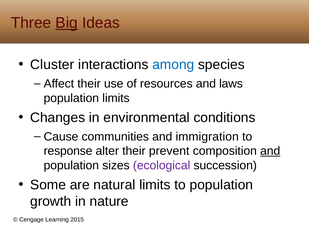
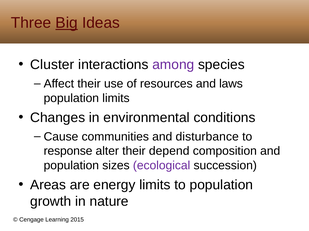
among colour: blue -> purple (173, 65)
immigration: immigration -> disturbance (207, 137)
prevent: prevent -> depend (169, 152)
and underline: present -> none (270, 152)
Some: Some -> Areas (48, 185)
natural: natural -> energy (114, 185)
